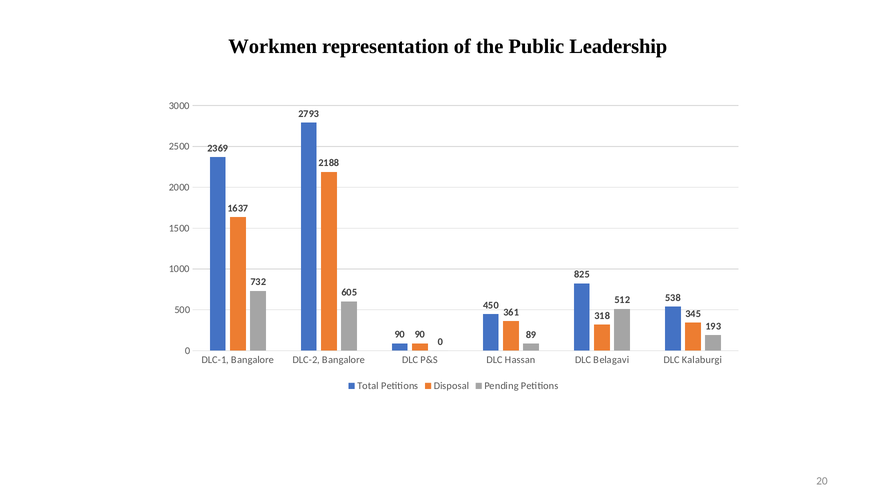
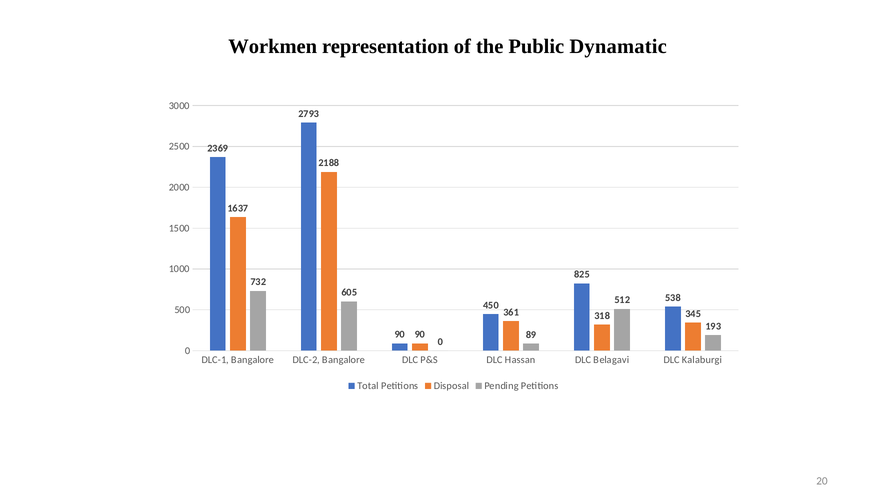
Leadership: Leadership -> Dynamatic (618, 47)
